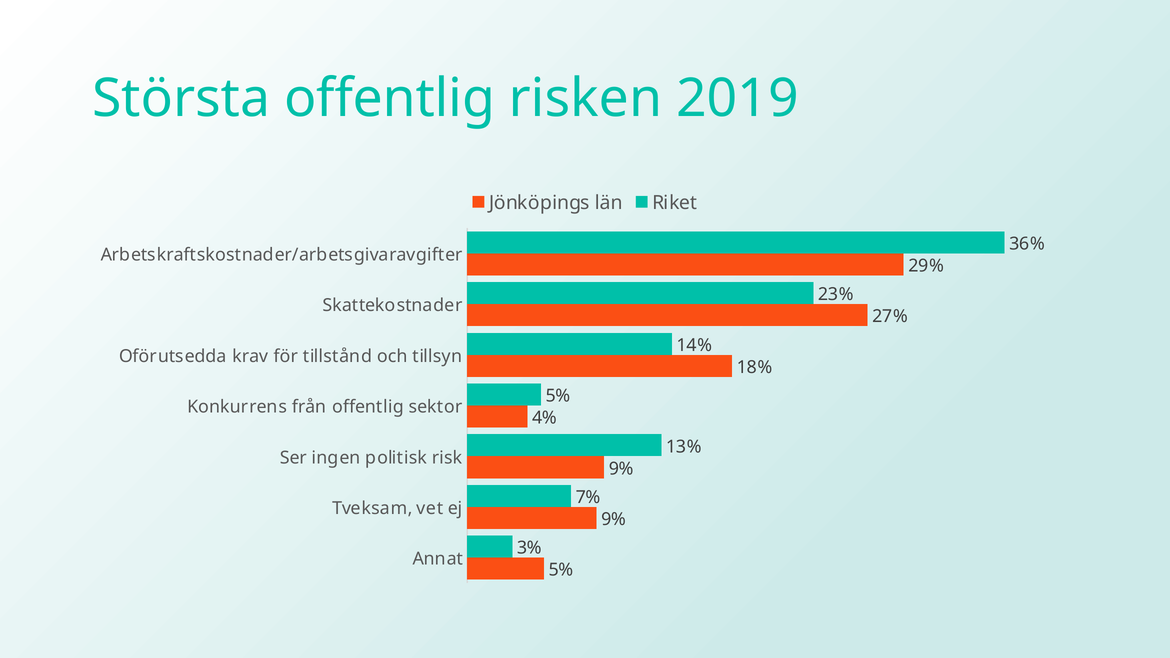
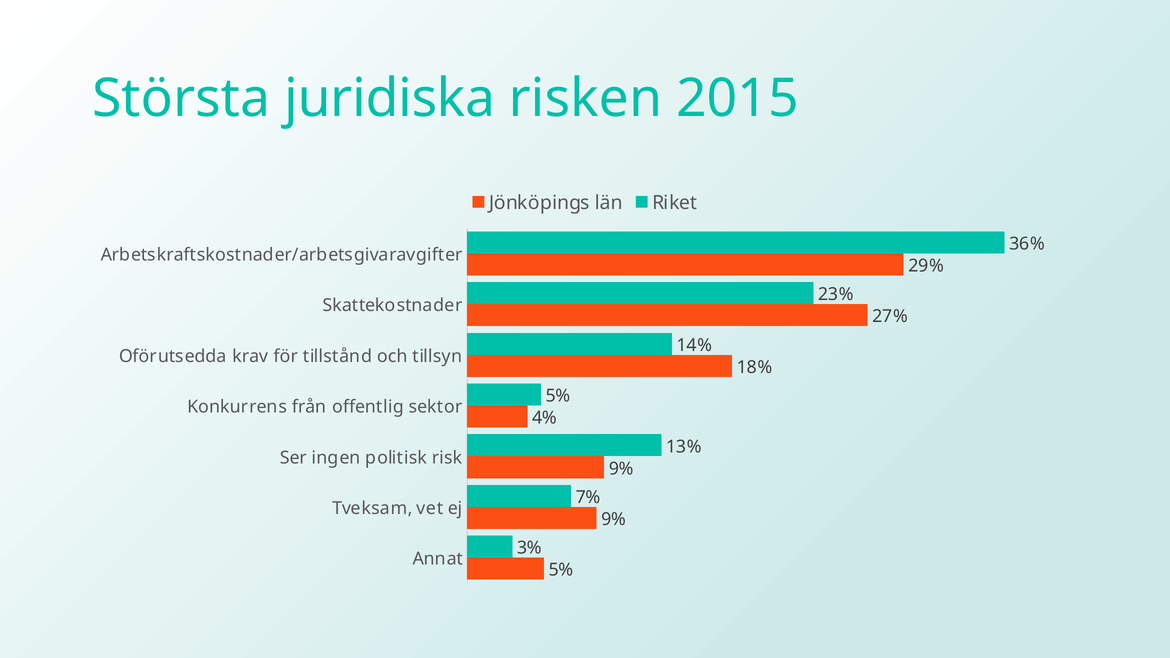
Största offentlig: offentlig -> juridiska (390, 98)
2019: 2019 -> 2015 (737, 98)
